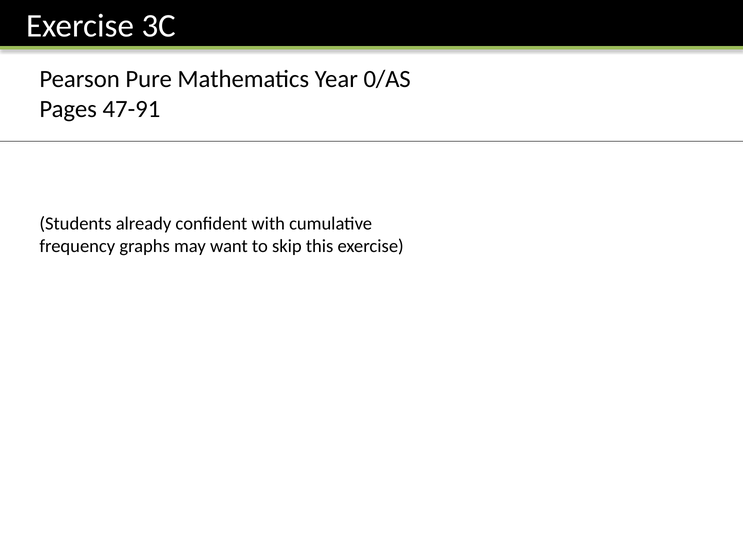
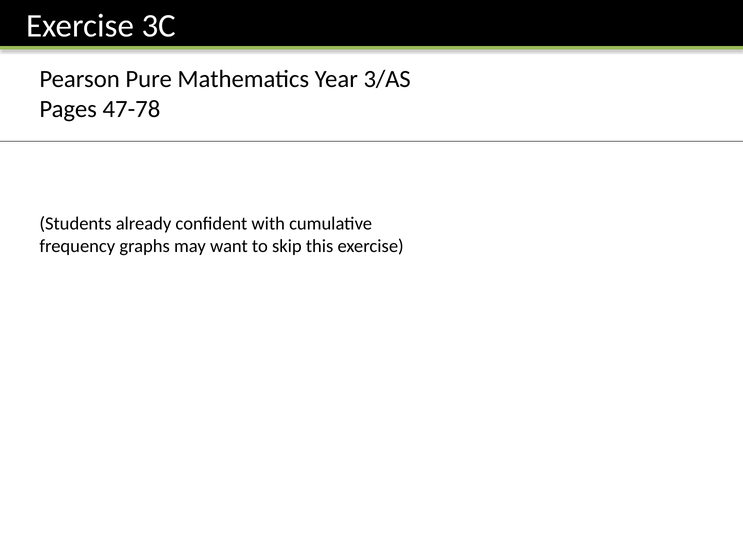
0/AS: 0/AS -> 3/AS (387, 79)
47-91: 47-91 -> 47-78 (131, 109)
